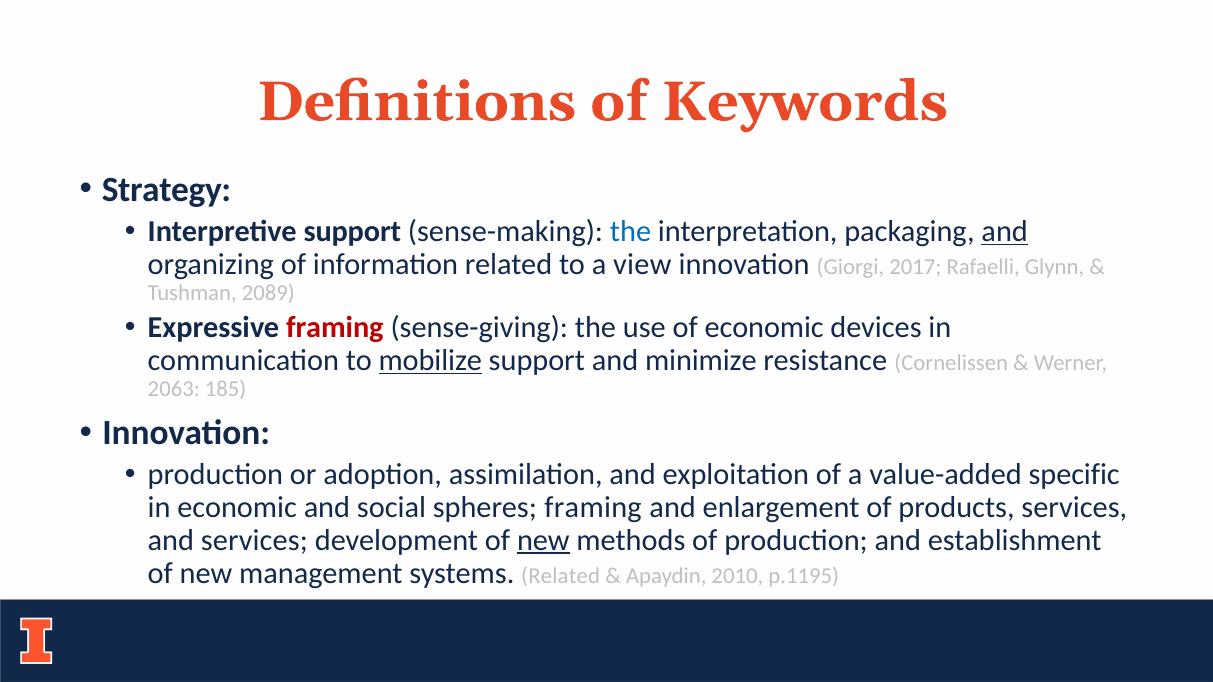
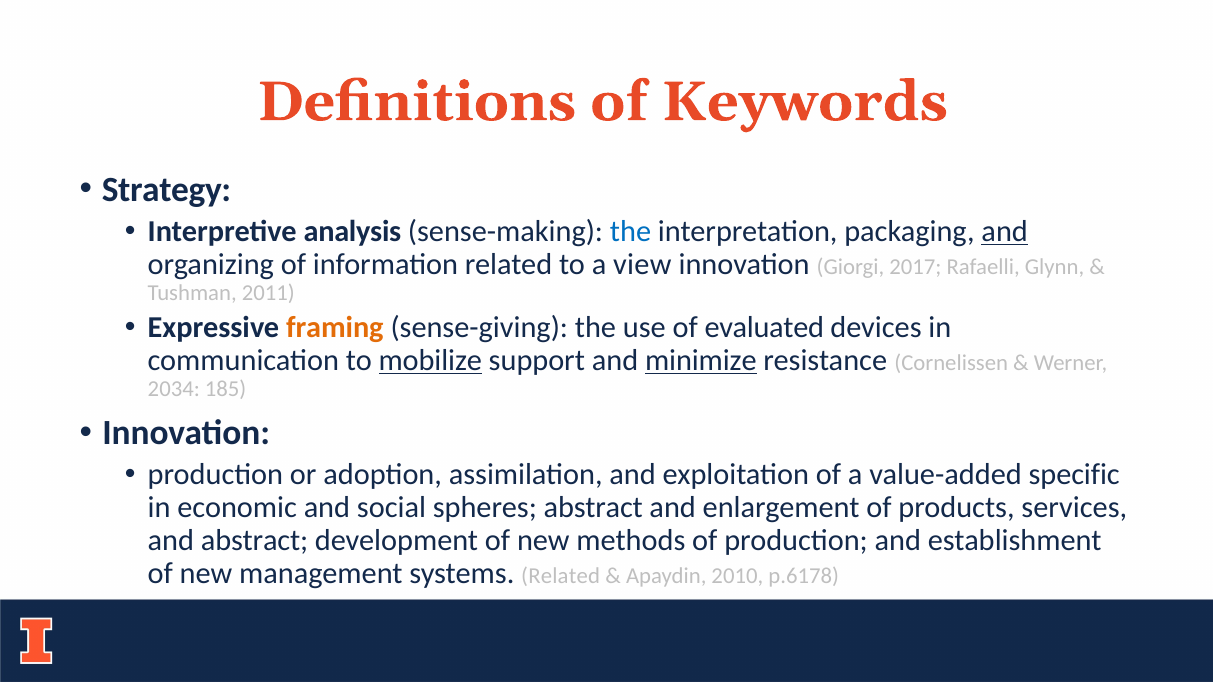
Interpretive support: support -> analysis (352, 232)
2089: 2089 -> 2011 (268, 293)
framing colour: red -> orange (335, 328)
of economic: economic -> evaluated (764, 328)
minimize underline: none -> present (701, 361)
2063: 2063 -> 2034 (174, 389)
spheres framing: framing -> abstract (593, 508)
and services: services -> abstract (255, 541)
new underline: present -> none (543, 541)
p.1195: p.1195 -> p.6178 (804, 576)
